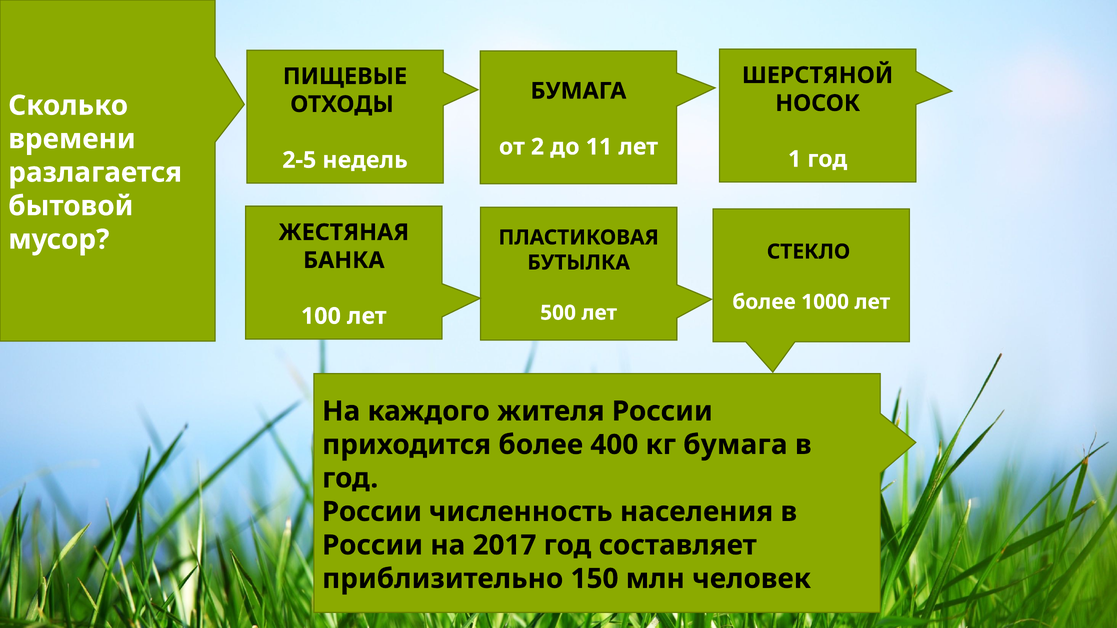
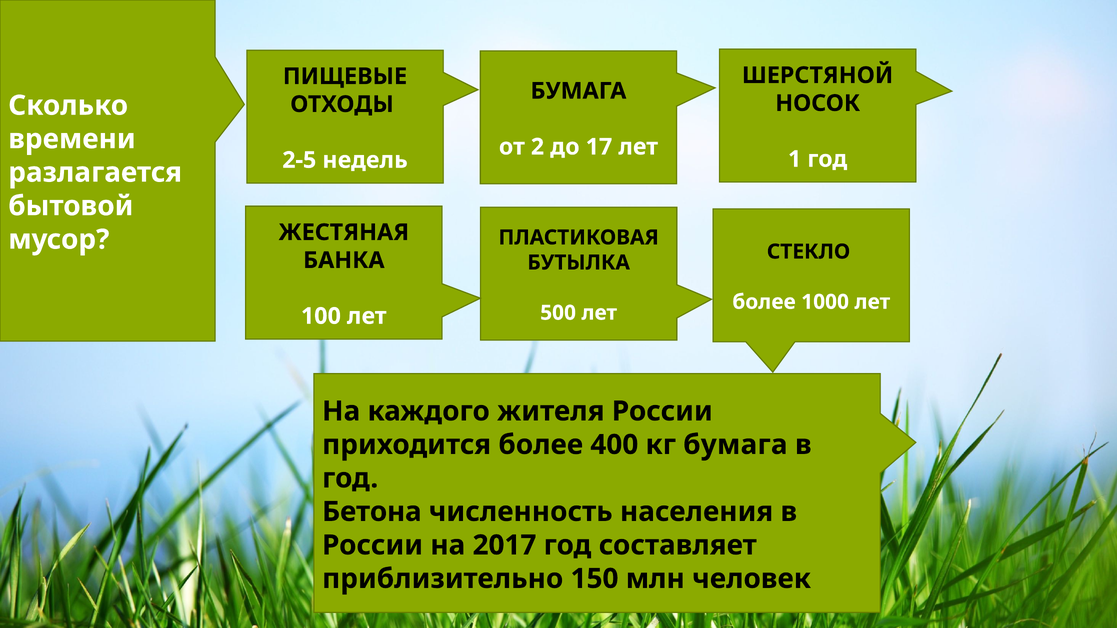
11: 11 -> 17 (599, 147)
России: России -> Бетона (372, 512)
